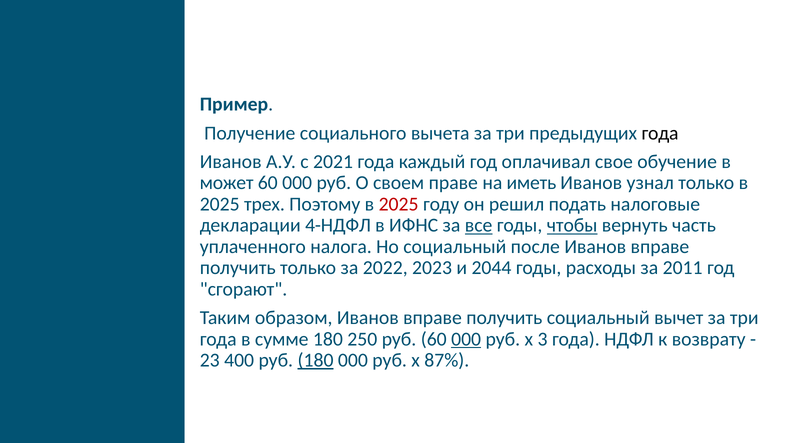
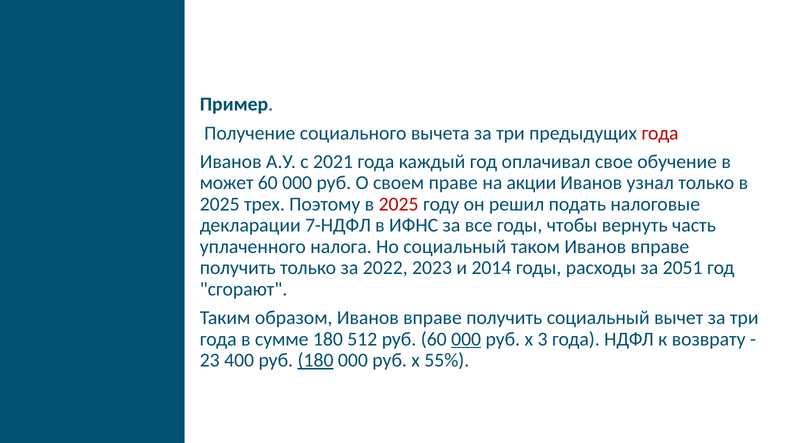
года colour: black -> red (660, 133)
иметь: иметь -> акции (531, 183)
4-НДФЛ: 4-НДФЛ -> 7-НДФЛ (338, 226)
все underline: present -> none (479, 226)
чтобы underline: present -> none (572, 226)
после: после -> таком (535, 247)
2044: 2044 -> 2014 (491, 268)
2011: 2011 -> 2051 (683, 268)
250: 250 -> 512 (362, 339)
87%: 87% -> 55% (447, 361)
